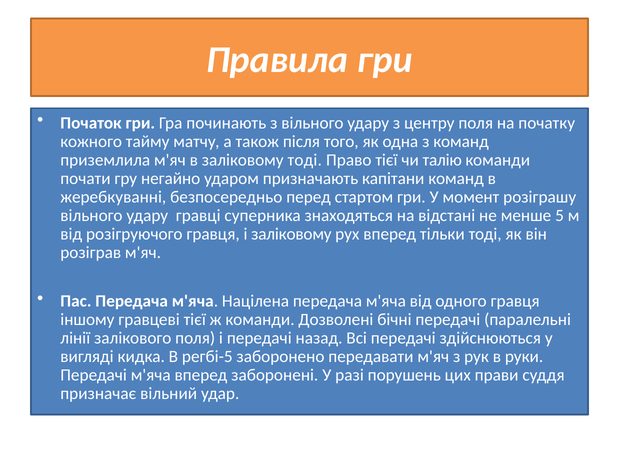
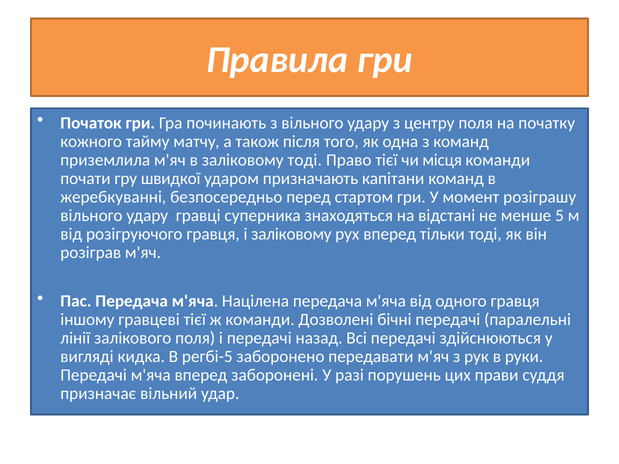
талію: талію -> місця (442, 160)
негайно: негайно -> швидкої (171, 179)
